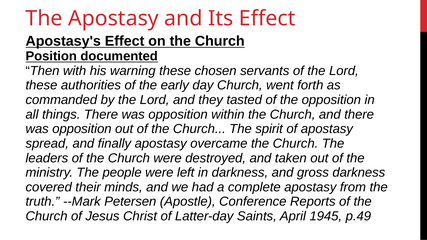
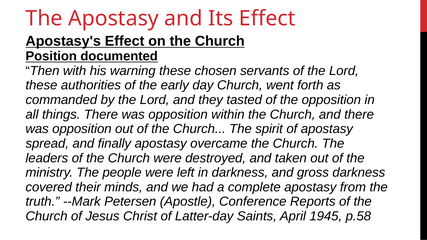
p.49: p.49 -> p.58 (358, 216)
